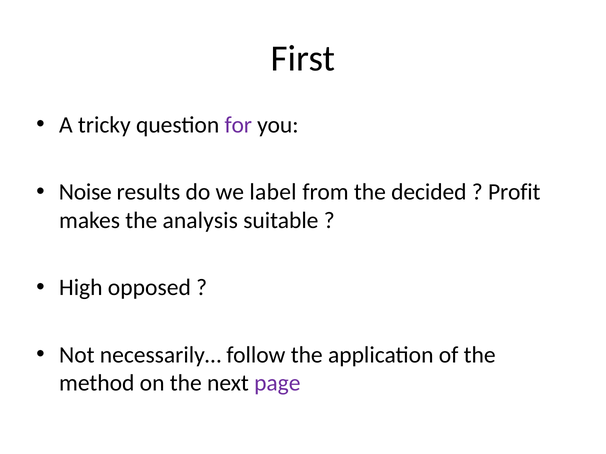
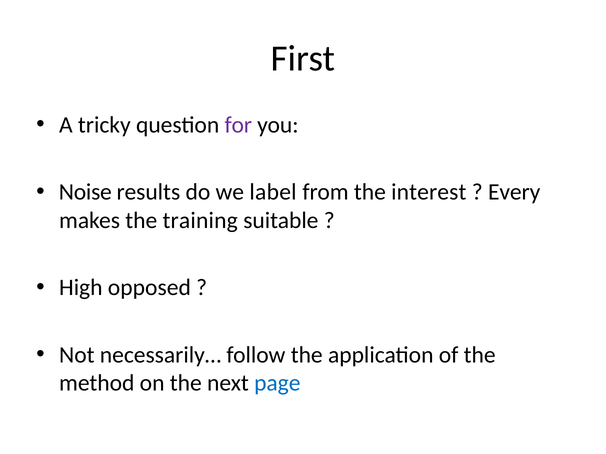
decided: decided -> interest (429, 192)
Profit: Profit -> Every (514, 192)
analysis: analysis -> training (200, 221)
page colour: purple -> blue (277, 384)
